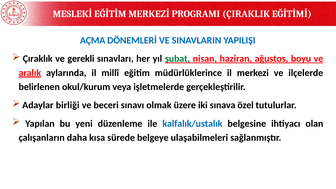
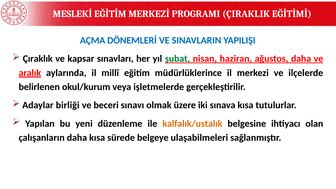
gerekli: gerekli -> kapsar (81, 59)
ağustos boyu: boyu -> daha (301, 59)
sınava özel: özel -> kısa (245, 105)
kalfalık/ustalık colour: blue -> orange (192, 124)
